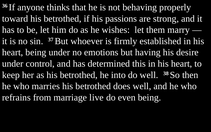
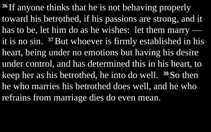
live: live -> dies (97, 97)
even being: being -> mean (149, 97)
